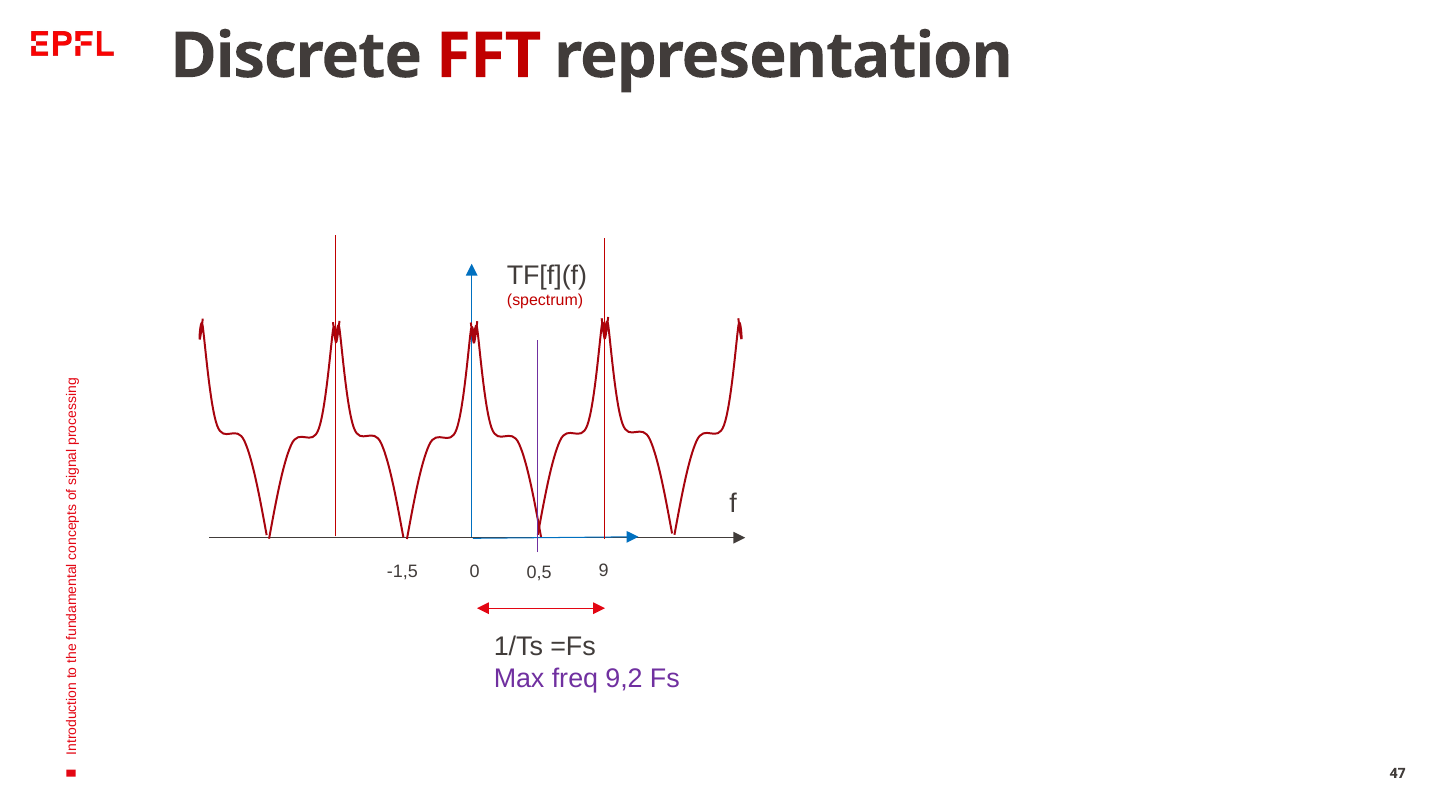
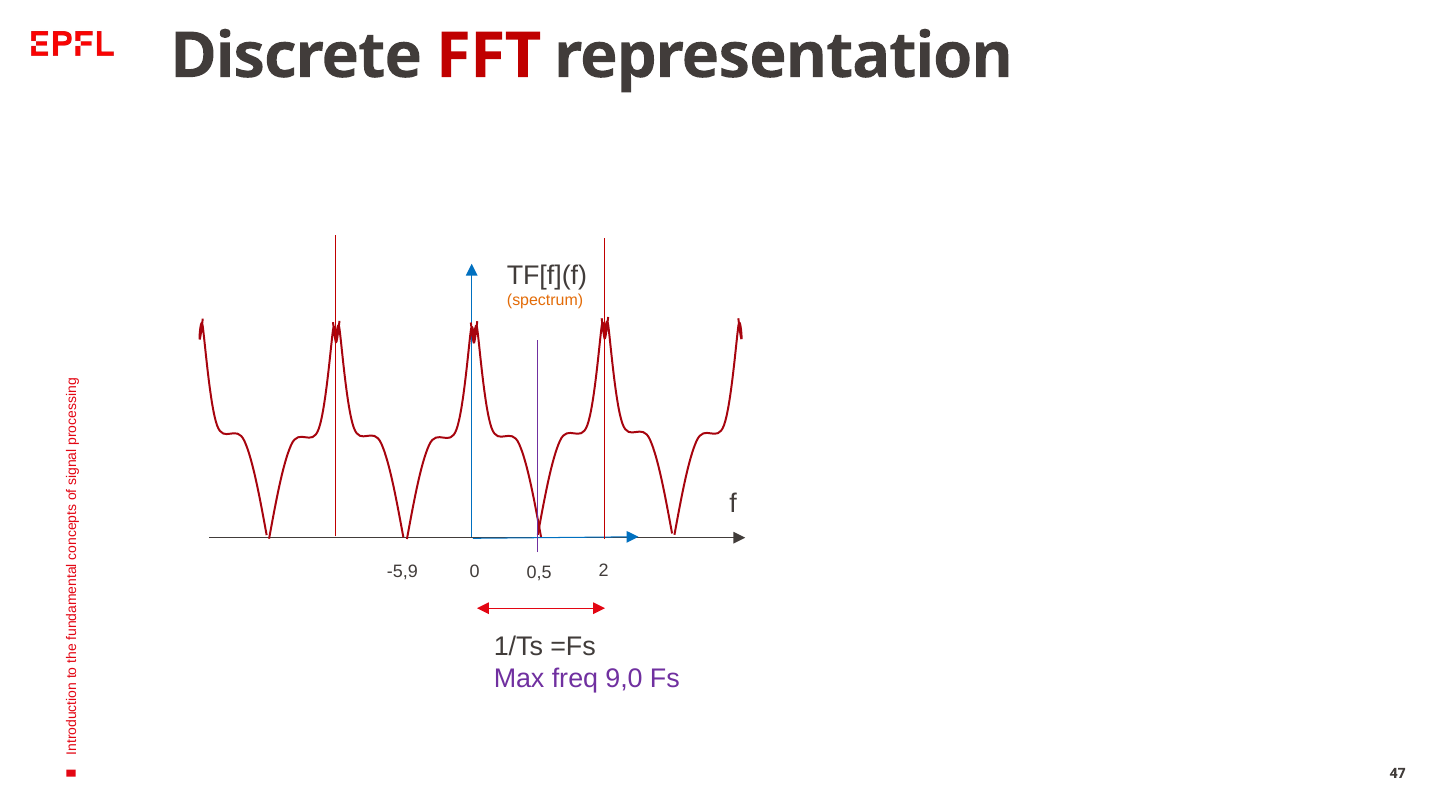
spectrum colour: red -> orange (545, 300)
-1,5: -1,5 -> -5,9 (402, 572)
9: 9 -> 2 (604, 571)
9,2: 9,2 -> 9,0 (624, 679)
